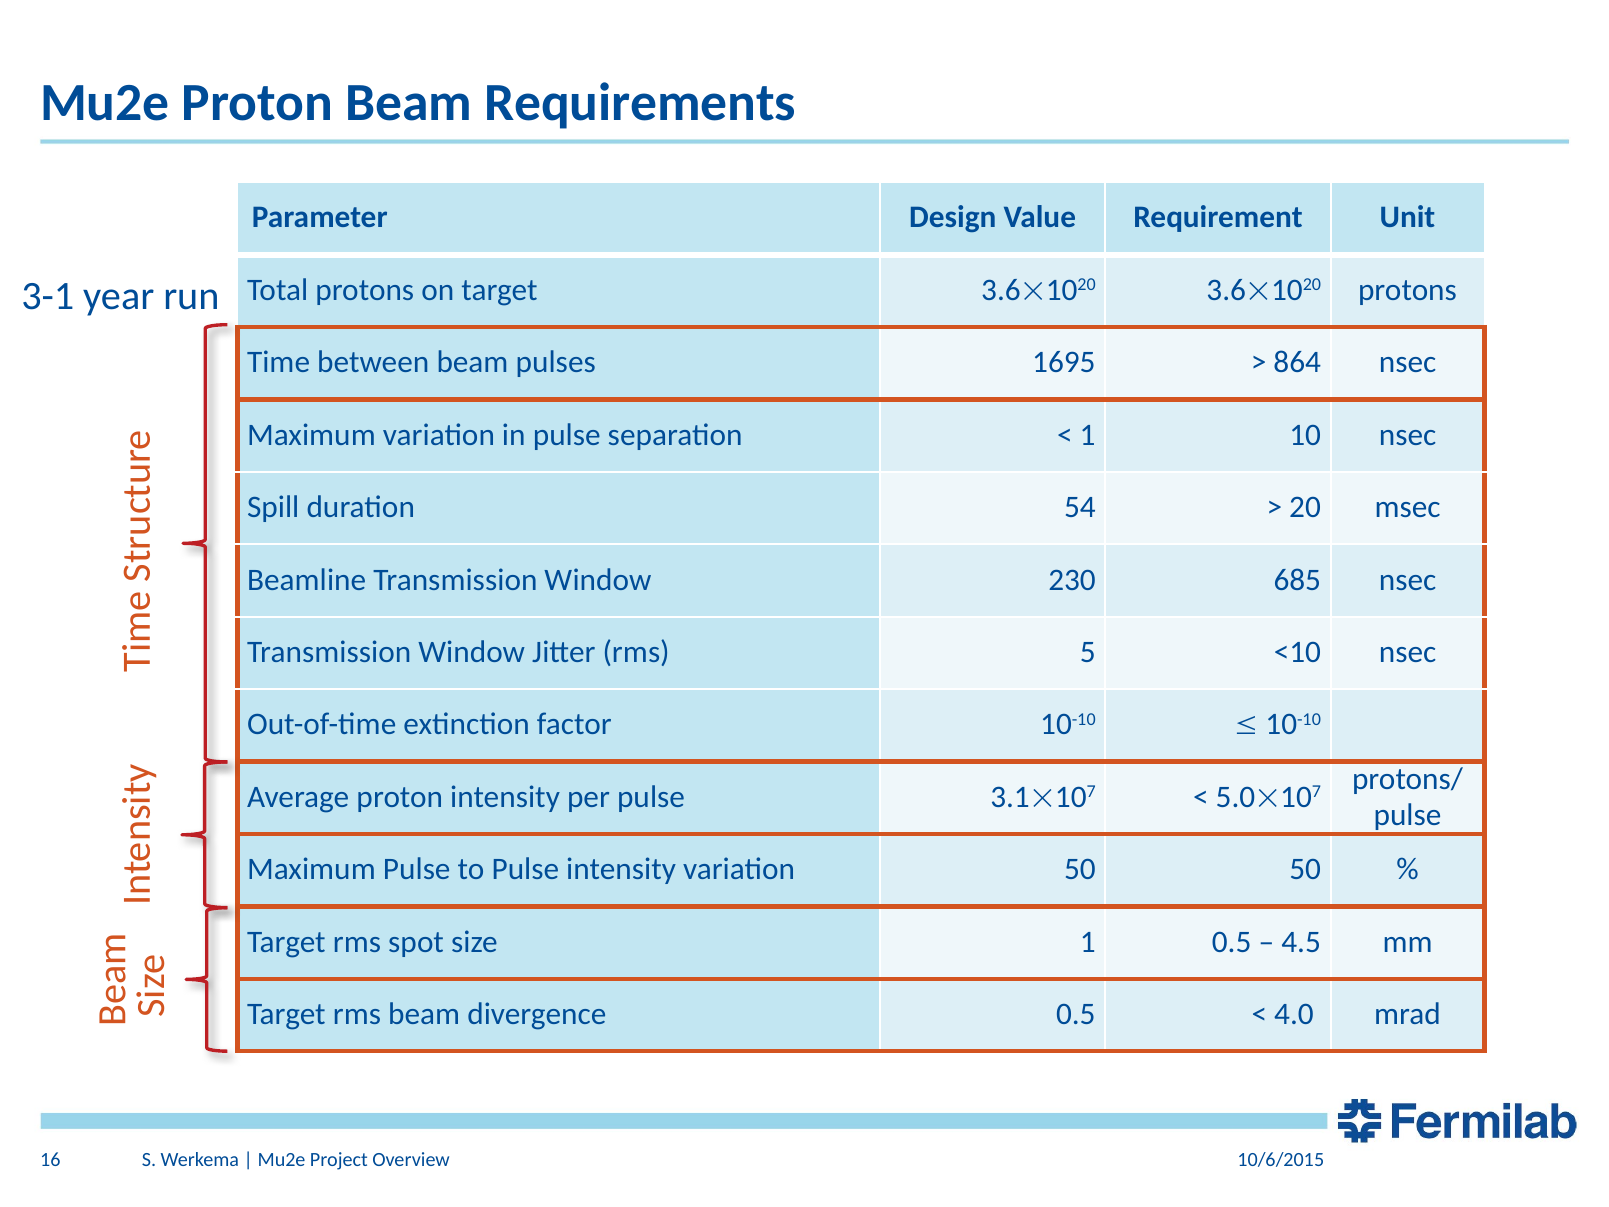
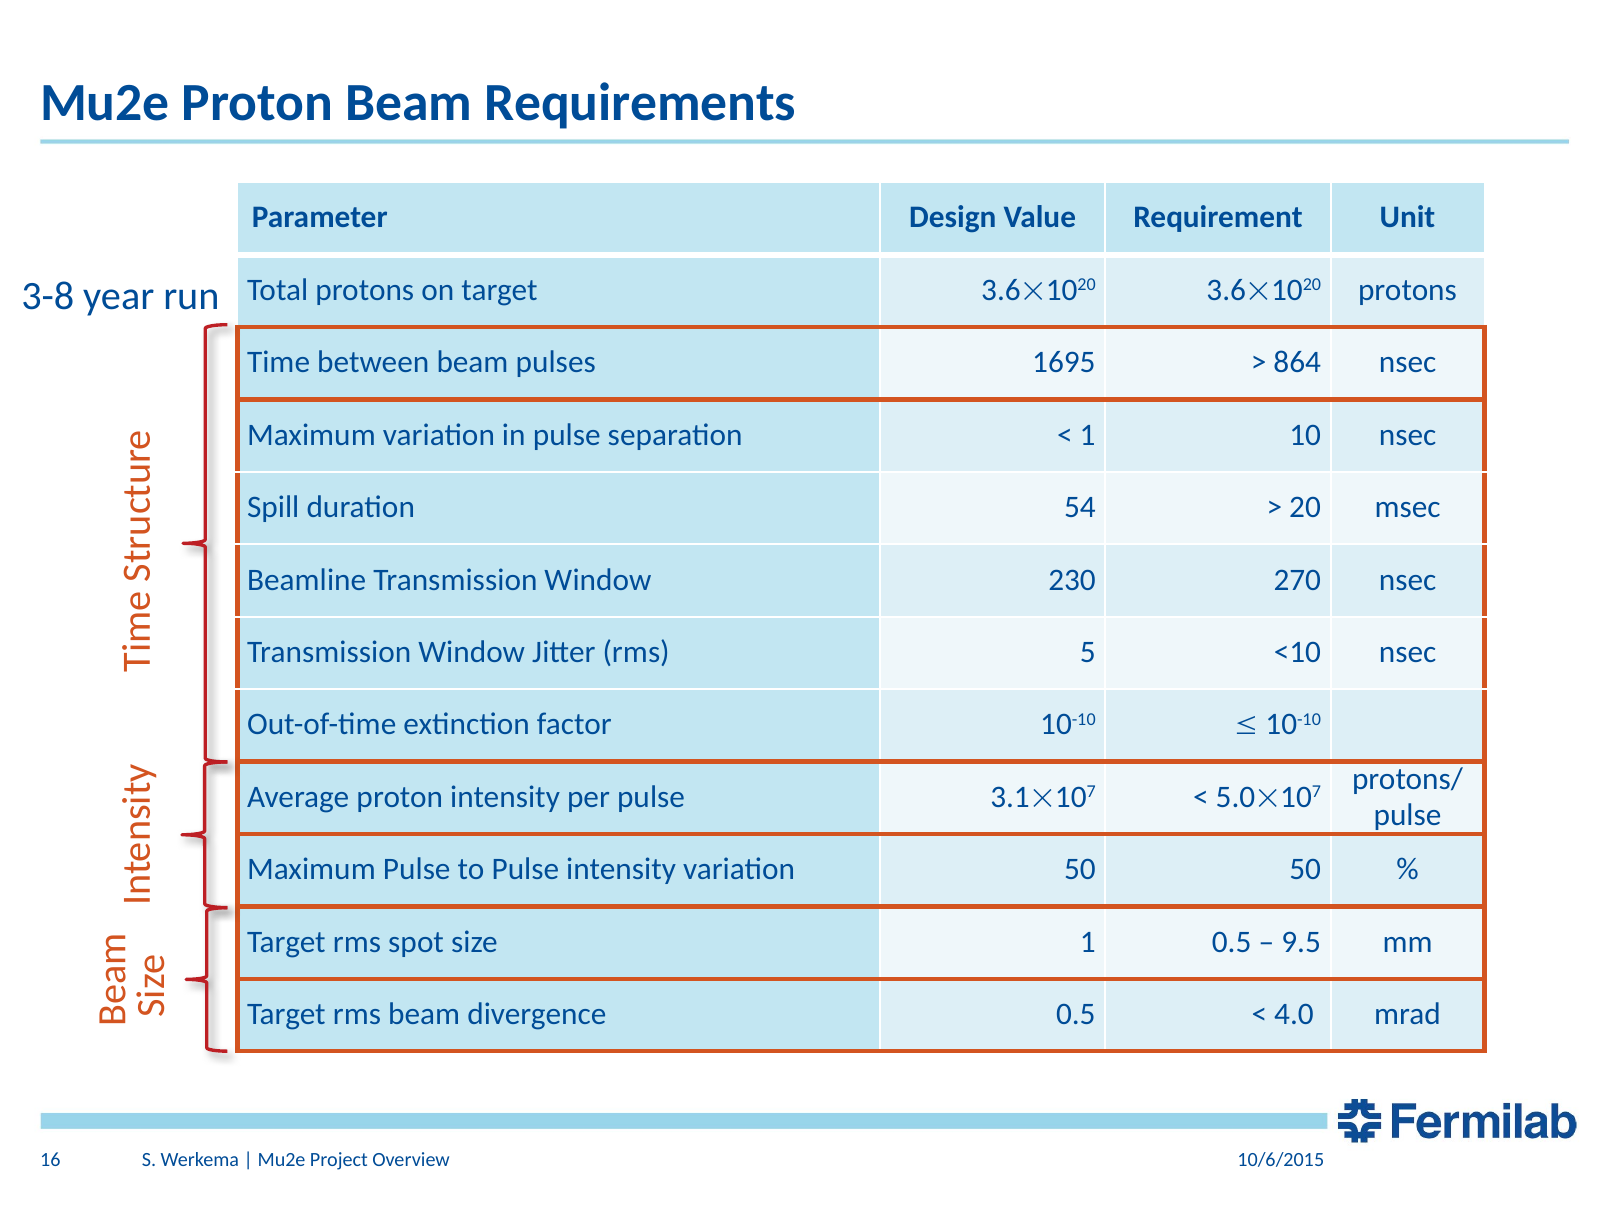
3-1: 3-1 -> 3-8 (48, 296)
685: 685 -> 270 (1297, 580)
4.5: 4.5 -> 9.5 (1301, 942)
